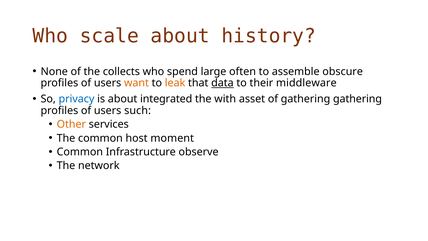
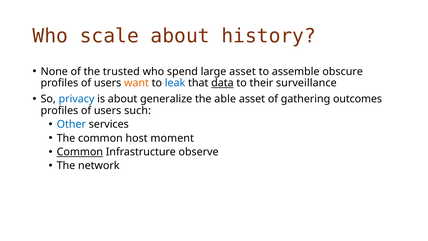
collects: collects -> trusted (121, 71)
large often: often -> asset (243, 71)
leak colour: orange -> blue (175, 83)
middleware: middleware -> surveillance (306, 83)
integrated: integrated -> generalize (166, 99)
with: with -> able (225, 99)
gathering gathering: gathering -> outcomes (358, 99)
Other colour: orange -> blue (71, 124)
Common underline: none -> present (80, 152)
